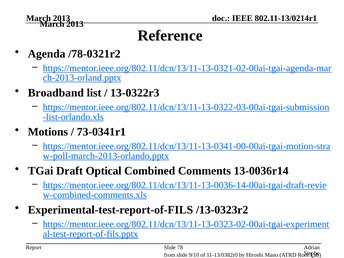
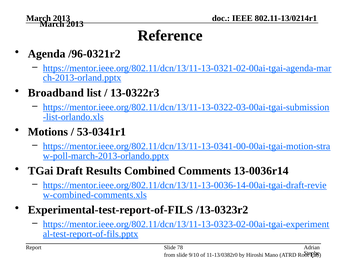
/78-0321r2: /78-0321r2 -> /96-0321r2 (94, 54)
73-0341r1: 73-0341r1 -> 53-0341r1 (101, 132)
Optical: Optical -> Results (104, 171)
